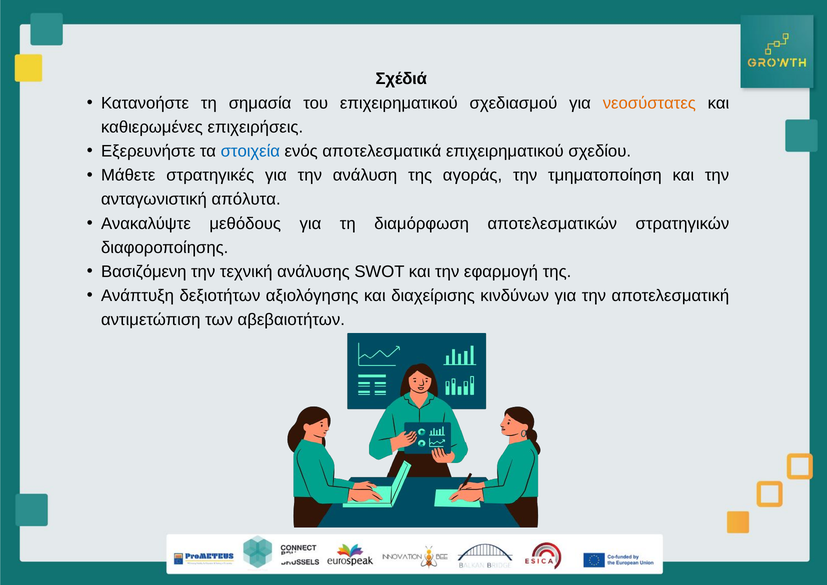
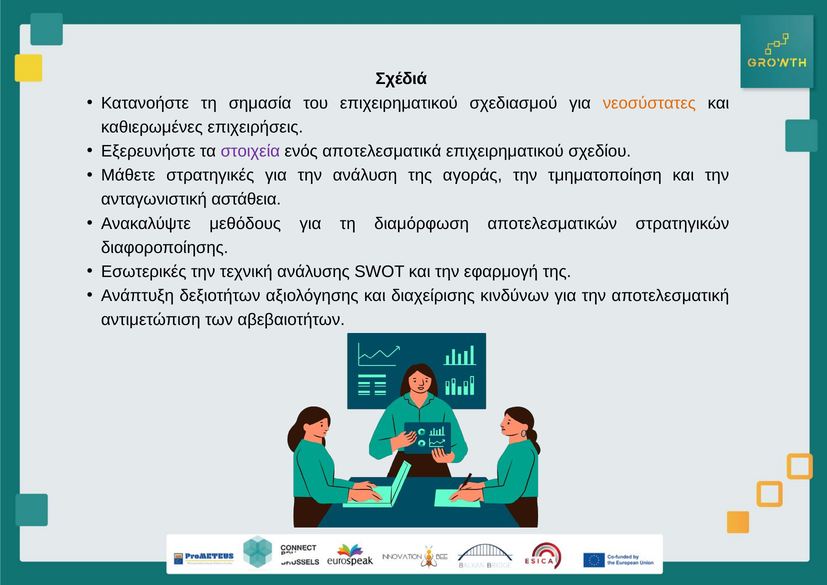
στοιχεία colour: blue -> purple (250, 151)
απόλυτα: απόλυτα -> αστάθεια (246, 199)
Βασιζόμενη: Βασιζόμενη -> Εσωτερικές (144, 272)
